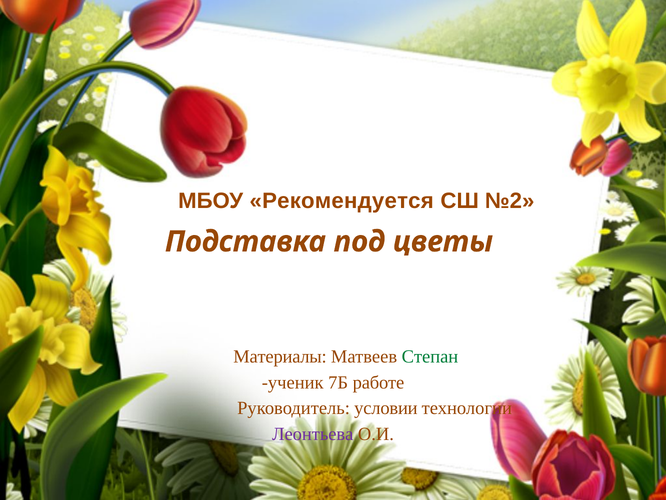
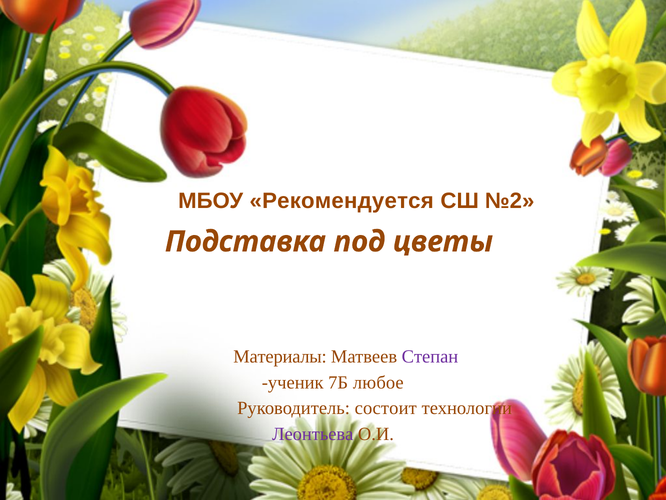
Степан colour: green -> purple (430, 356)
работе: работе -> любое (378, 382)
условии: условии -> состоит (386, 408)
